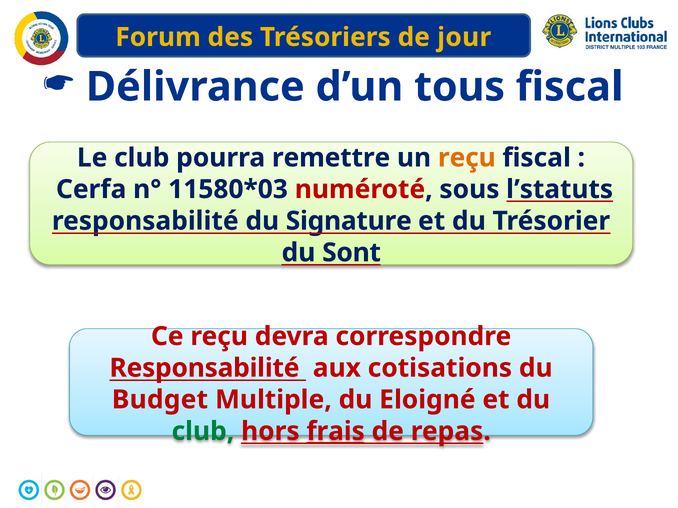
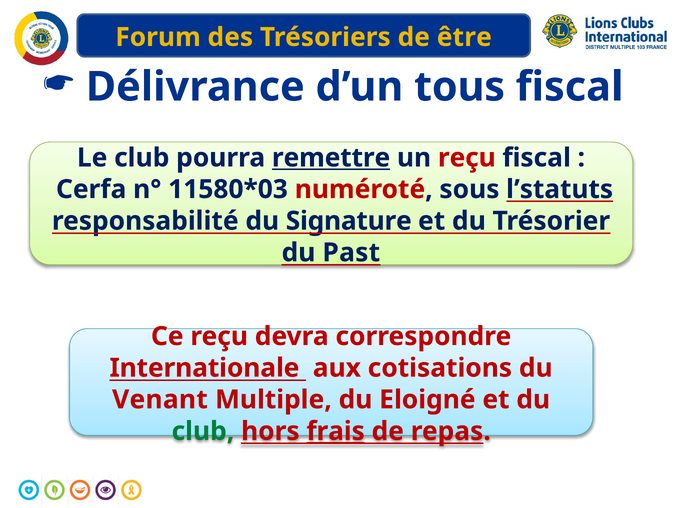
jour: jour -> être (464, 37)
remettre underline: none -> present (331, 158)
reçu colour: orange -> red (467, 158)
Sont: Sont -> Past (351, 253)
Responsabilité: Responsabilité -> Internationale (204, 368)
Budget: Budget -> Venant (160, 400)
